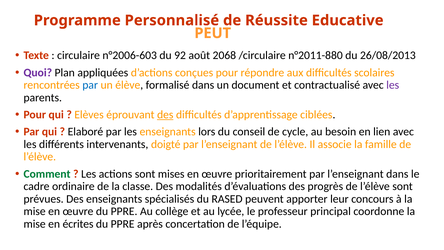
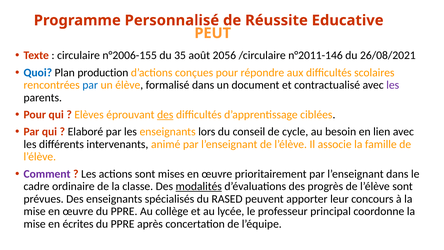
n°2006-603: n°2006-603 -> n°2006-155 (130, 55)
92: 92 -> 35 (180, 55)
2068: 2068 -> 2056 (224, 55)
n°2011-880: n°2011-880 -> n°2011-146 (315, 55)
26/08/2013: 26/08/2013 -> 26/08/2021 (388, 55)
Quoi colour: purple -> blue (38, 73)
appliquées: appliquées -> production (103, 73)
doigté: doigté -> animé (166, 144)
Comment colour: green -> purple (47, 174)
modalités underline: none -> present (199, 186)
